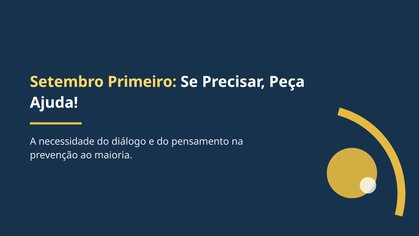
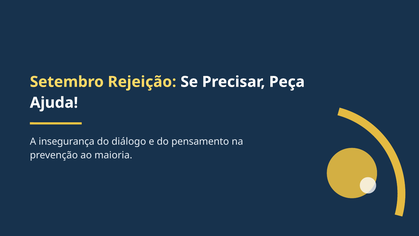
Primeiro: Primeiro -> Rejeição (142, 82)
necessidade: necessidade -> insegurança (67, 142)
